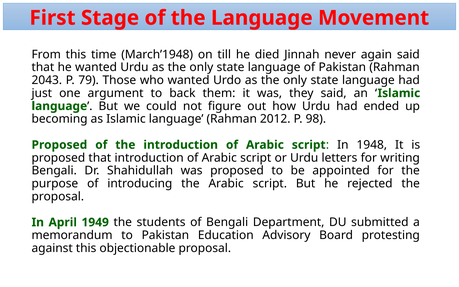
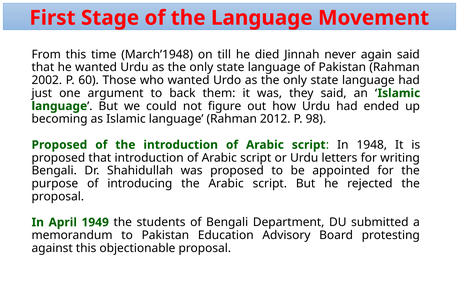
2043: 2043 -> 2002 (47, 80)
79: 79 -> 60 (89, 80)
